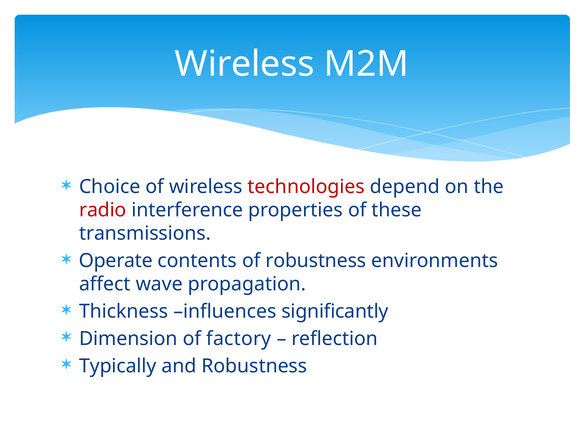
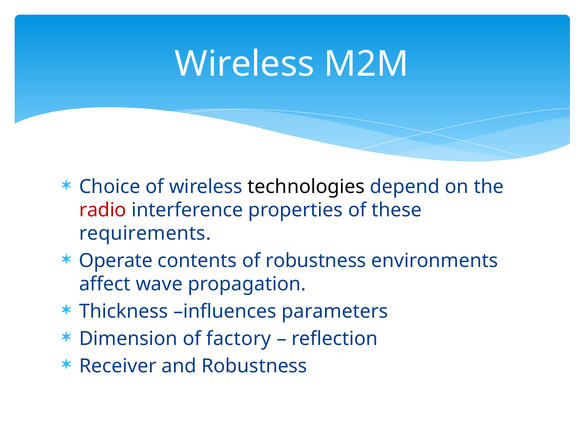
technologies colour: red -> black (306, 187)
transmissions: transmissions -> requirements (145, 234)
significantly: significantly -> parameters (335, 311)
Typically: Typically -> Receiver (118, 366)
